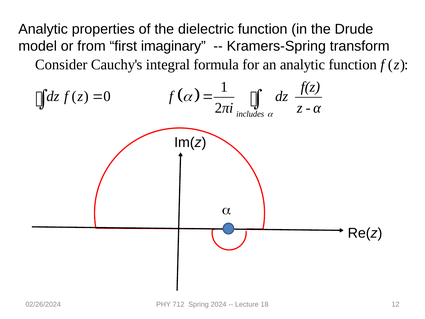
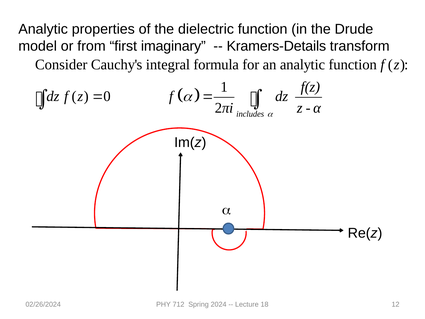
Kramers-Spring: Kramers-Spring -> Kramers-Details (276, 46)
